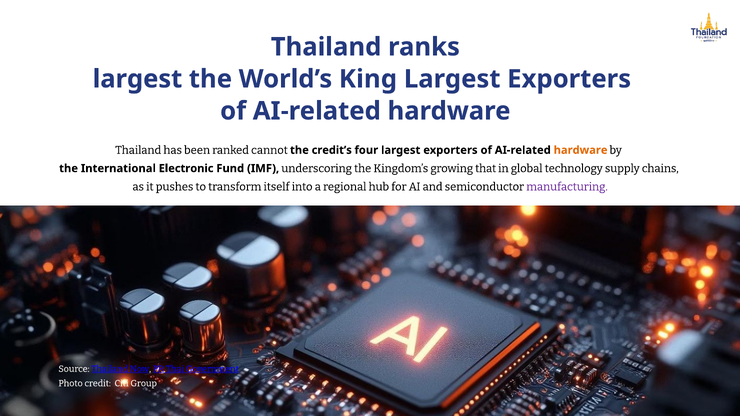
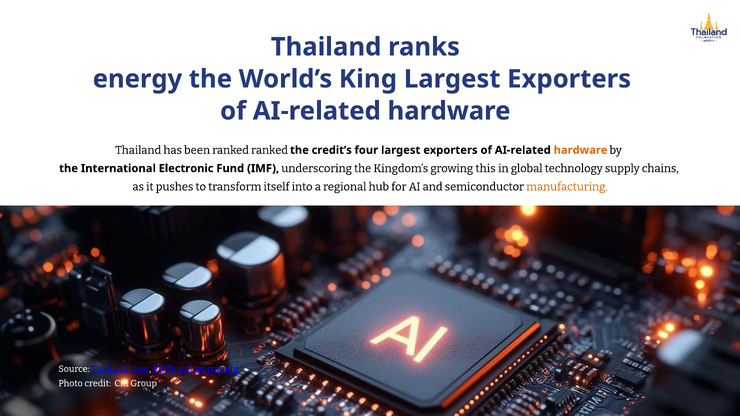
largest: largest -> energy (137, 79)
ranked cannot: cannot -> ranked (270, 150)
that: that -> this (486, 169)
manufacturing colour: purple -> orange (567, 187)
